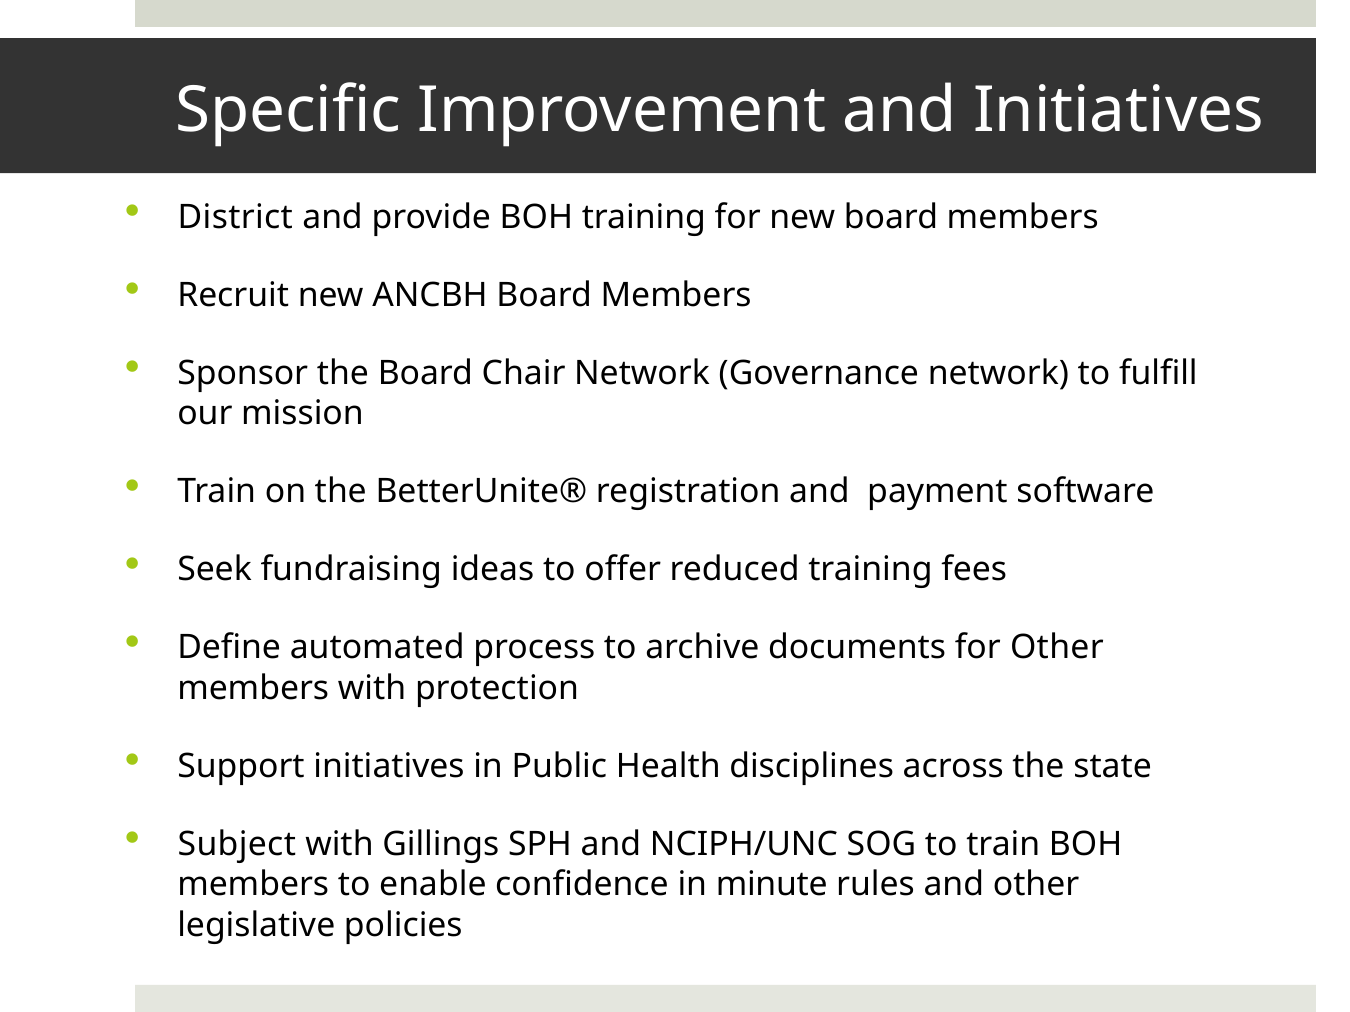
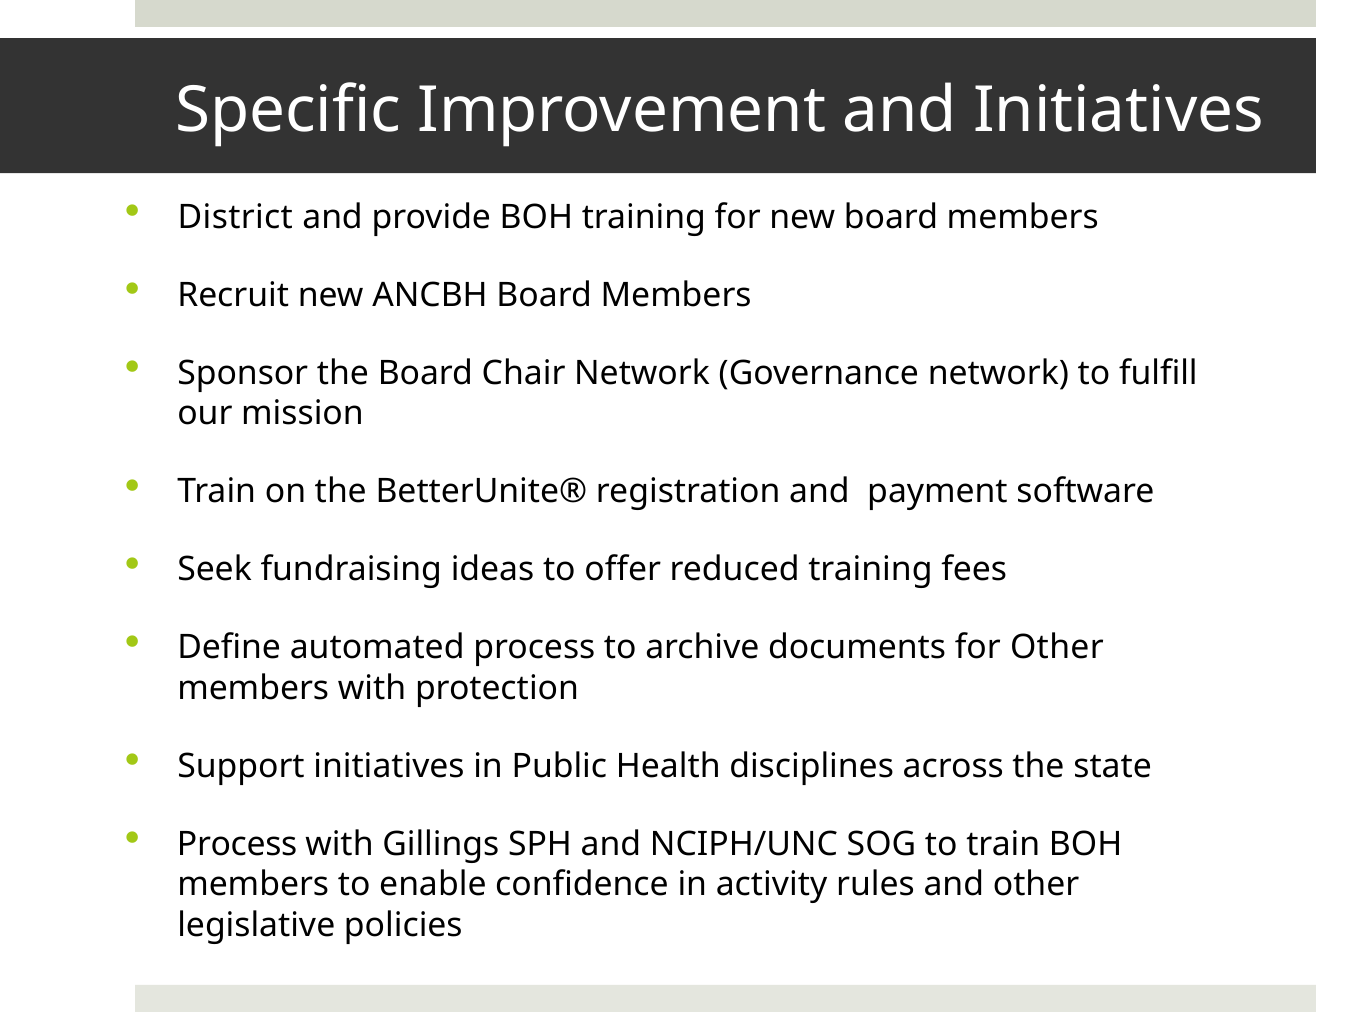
Subject: Subject -> Process (237, 844)
minute: minute -> activity (772, 885)
